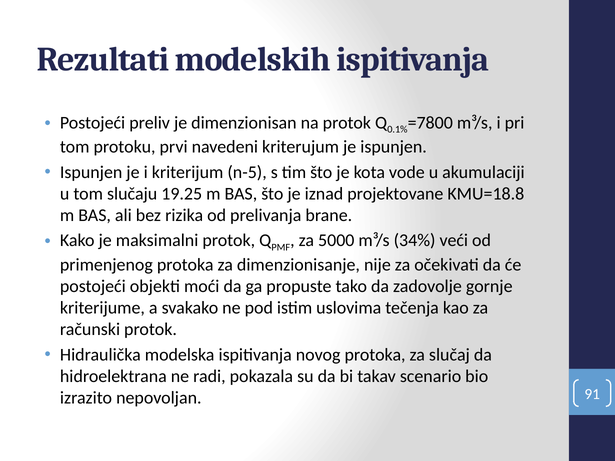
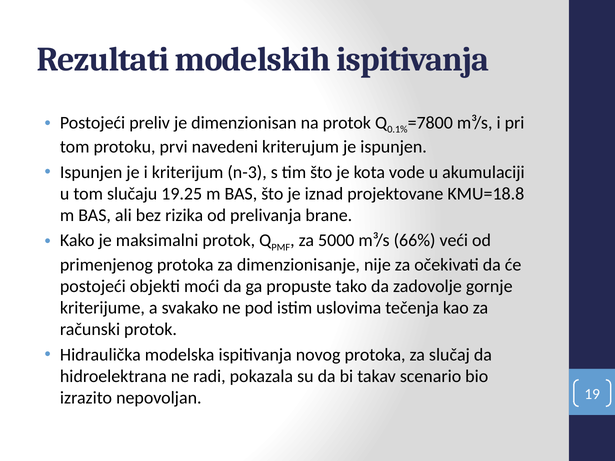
n-5: n-5 -> n-3 (247, 172)
34%: 34% -> 66% (415, 241)
91: 91 -> 19 (592, 394)
